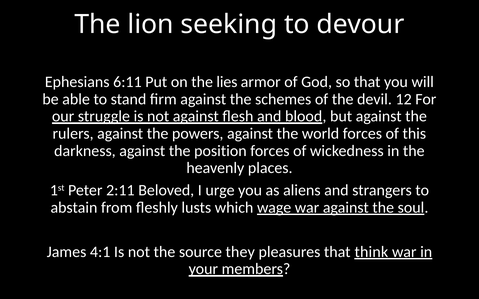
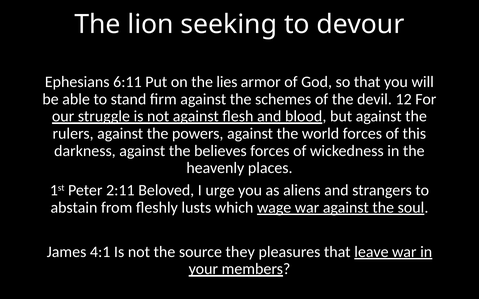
position: position -> believes (220, 151)
think: think -> leave (371, 252)
